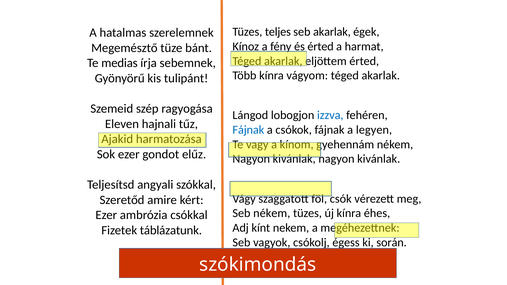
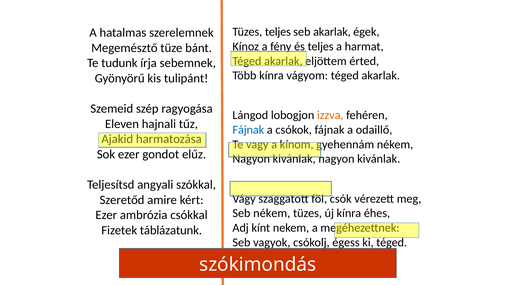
érted: érted -> teljes (321, 47)
medias: medias -> tudunk (119, 63)
izzva colour: blue -> orange (330, 115)
legyen: legyen -> odaillő (374, 130)
során: során -> téged (392, 242)
